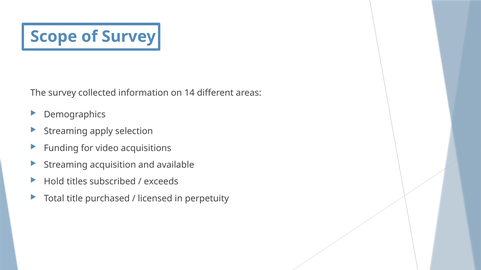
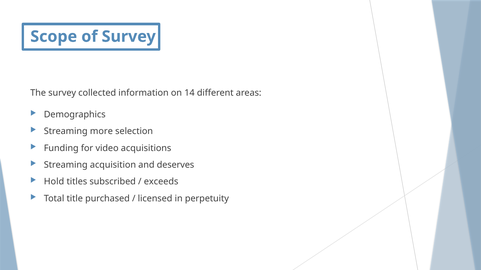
apply: apply -> more (101, 132)
available: available -> deserves (176, 165)
